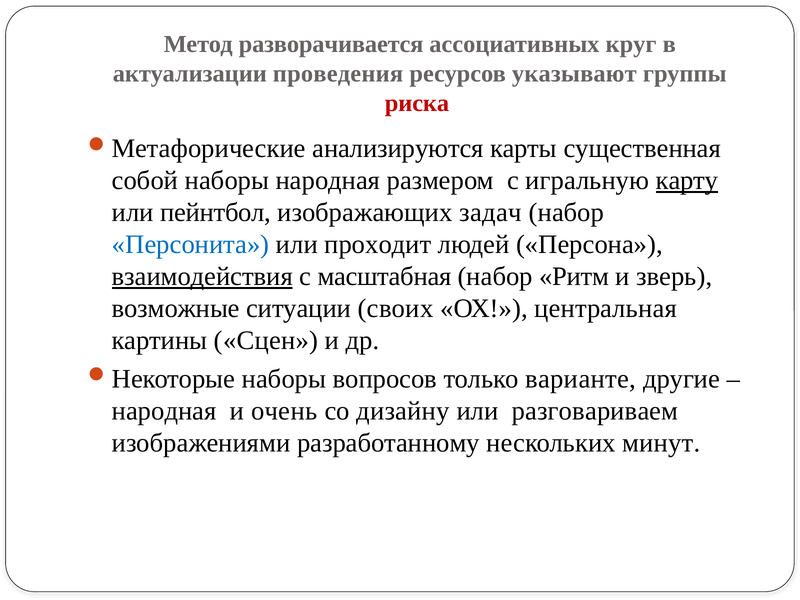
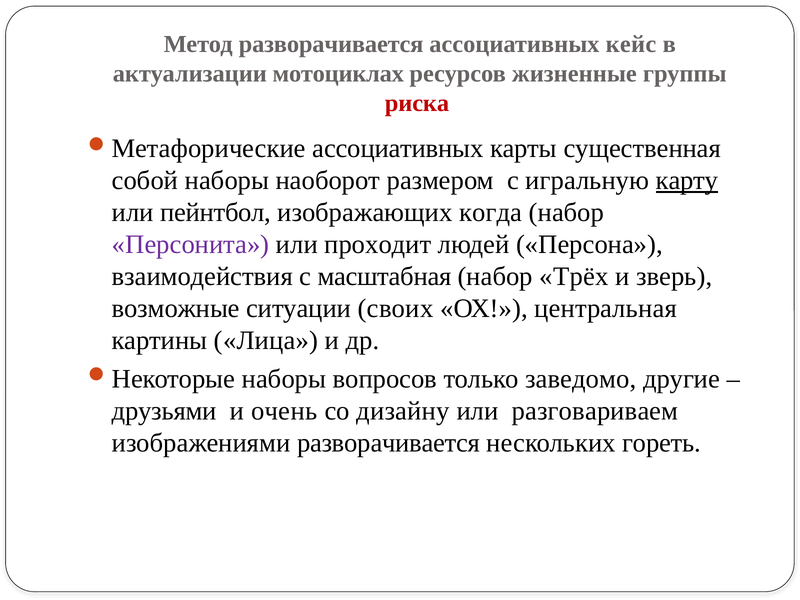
круг: круг -> кейс (631, 44)
проведения: проведения -> мотоциклах (338, 74)
указывают: указывают -> жизненные (574, 74)
анализируются: анализируются -> ассоциативных (398, 148)
наборы народная: народная -> наоборот (328, 180)
задач: задач -> когда (491, 212)
Персонита colour: blue -> purple (191, 244)
взаимодействия underline: present -> none (202, 276)
Ритм: Ритм -> Трёх (574, 276)
Сцен: Сцен -> Лица (266, 340)
варианте: варианте -> заведомо (581, 379)
народная: народная -> друзьями (164, 411)
изображениями разработанному: разработанному -> разворачивается (389, 443)
минут: минут -> гореть (662, 443)
